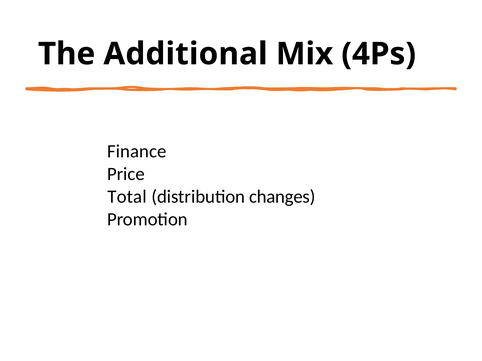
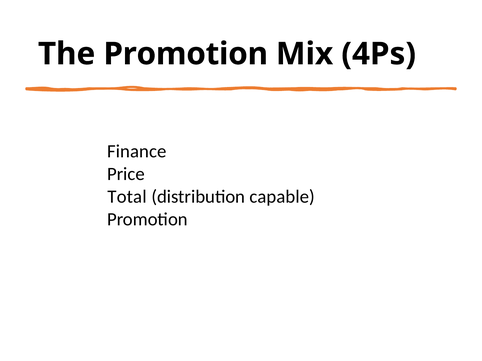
The Additional: Additional -> Promotion (186, 54)
changes: changes -> capable (282, 197)
